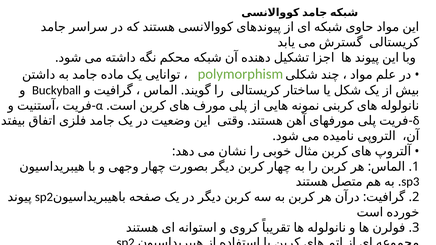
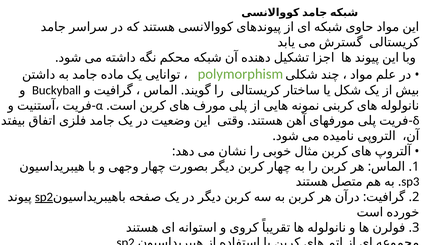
sp2 underline: none -> present (44, 197)
